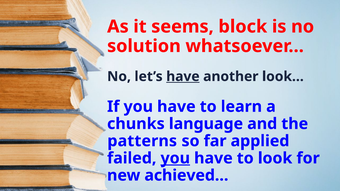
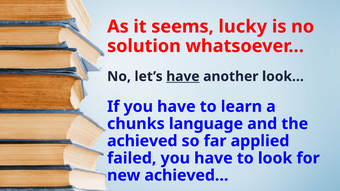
block: block -> lucky (243, 27)
patterns: patterns -> achieved (142, 141)
you underline: present -> none (175, 158)
